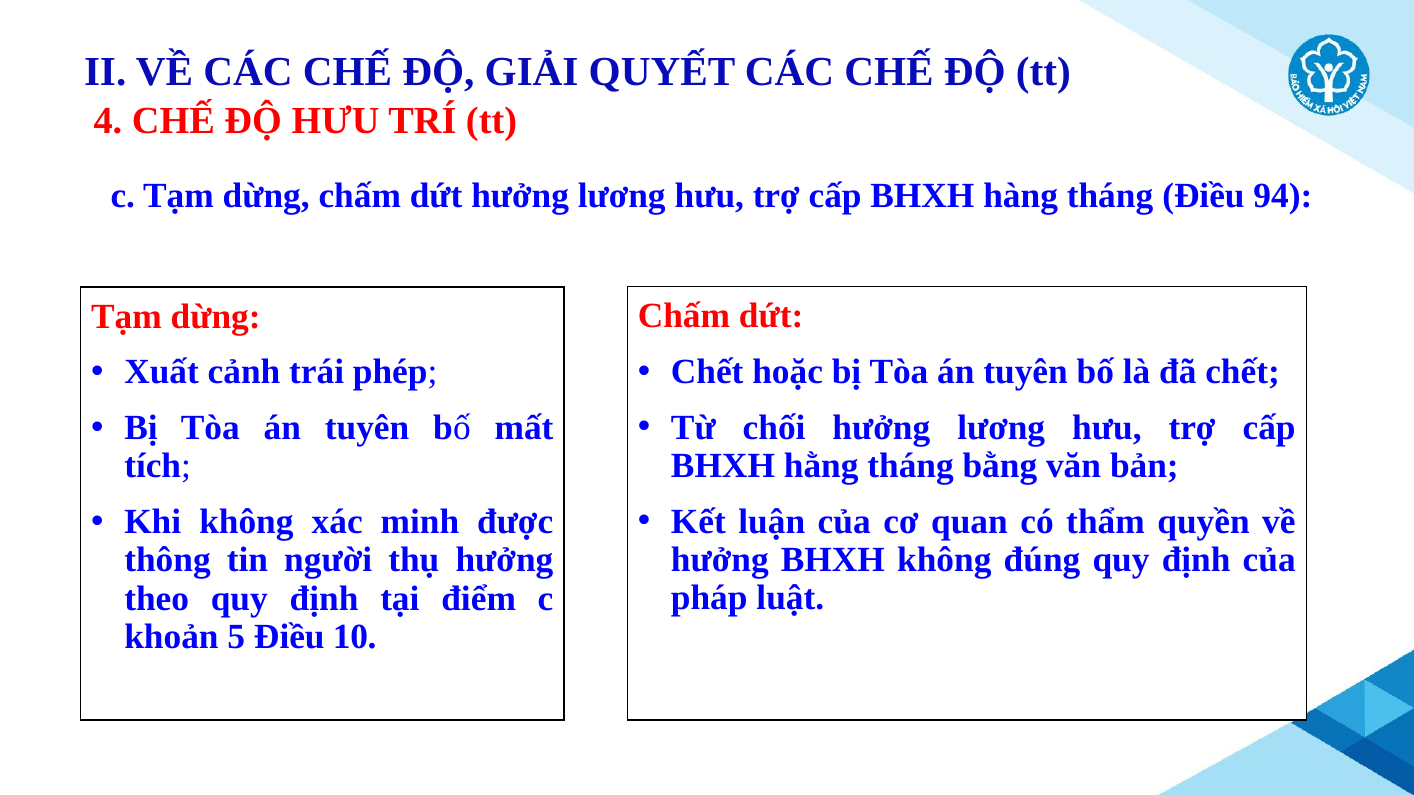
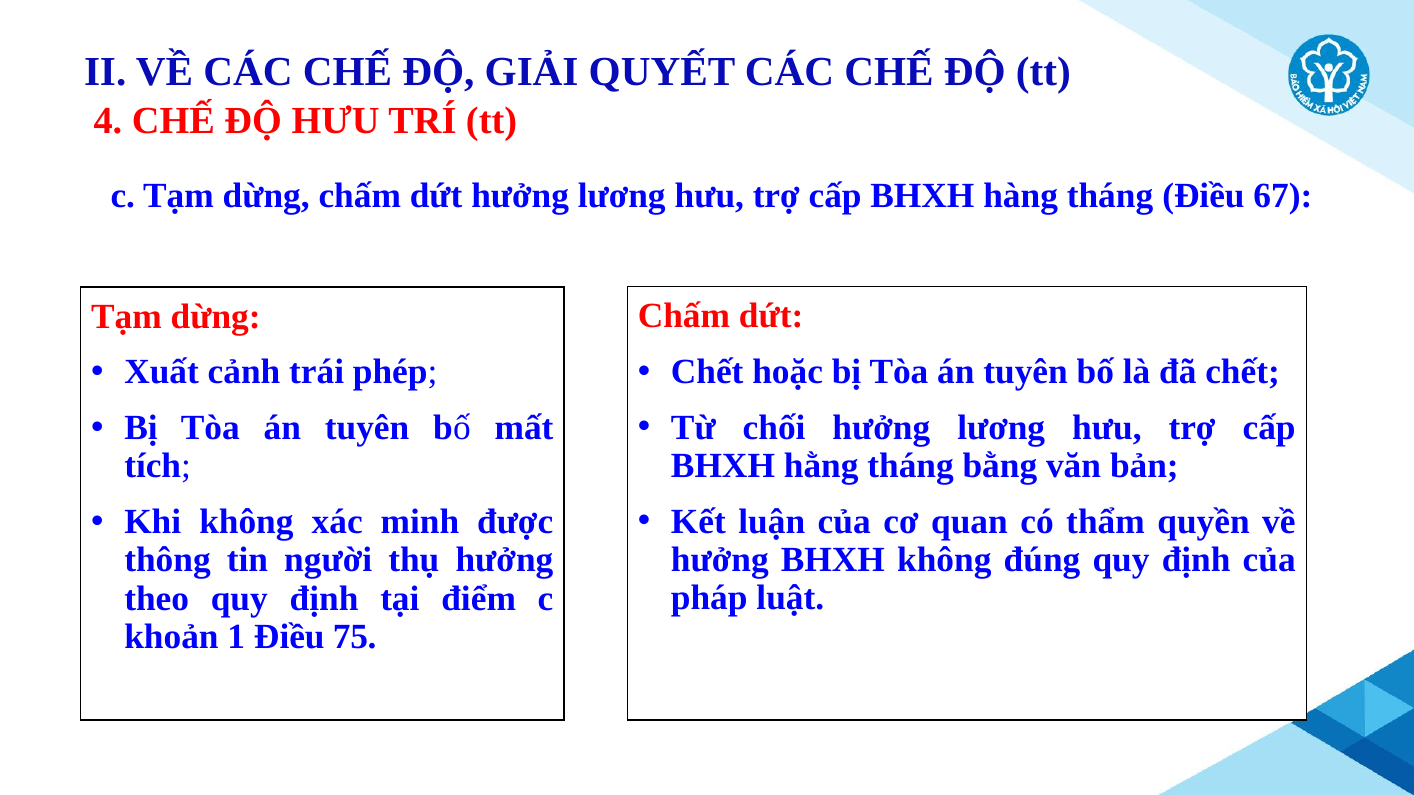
94: 94 -> 67 (1283, 196)
5: 5 -> 1 (236, 637)
10: 10 -> 75 (355, 637)
